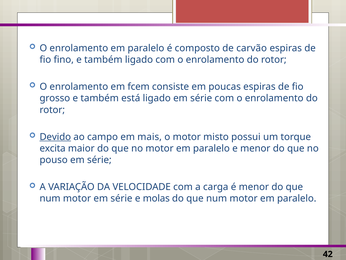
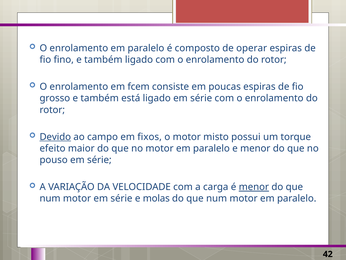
carvão: carvão -> operar (252, 48)
mais: mais -> fixos (150, 137)
excita: excita -> efeito (53, 148)
menor underline: none -> present (254, 187)
